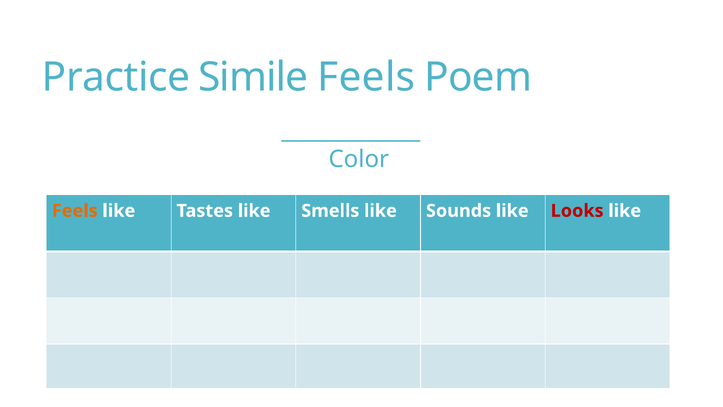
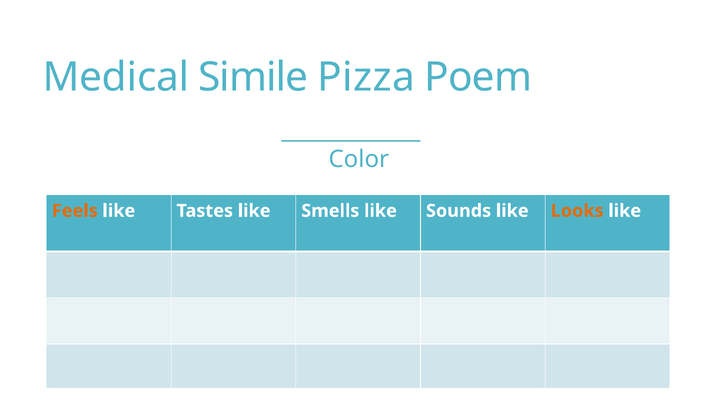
Practice: Practice -> Medical (116, 77)
Simile Feels: Feels -> Pizza (366, 77)
Looks colour: red -> orange (577, 211)
